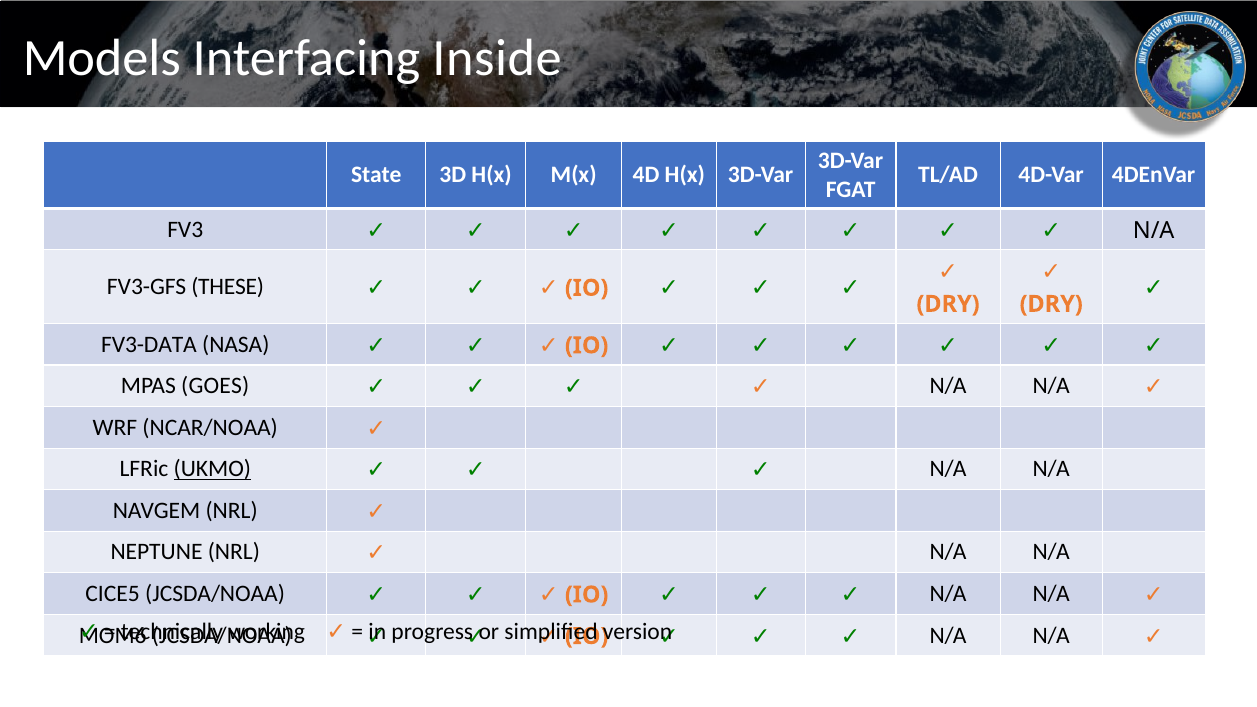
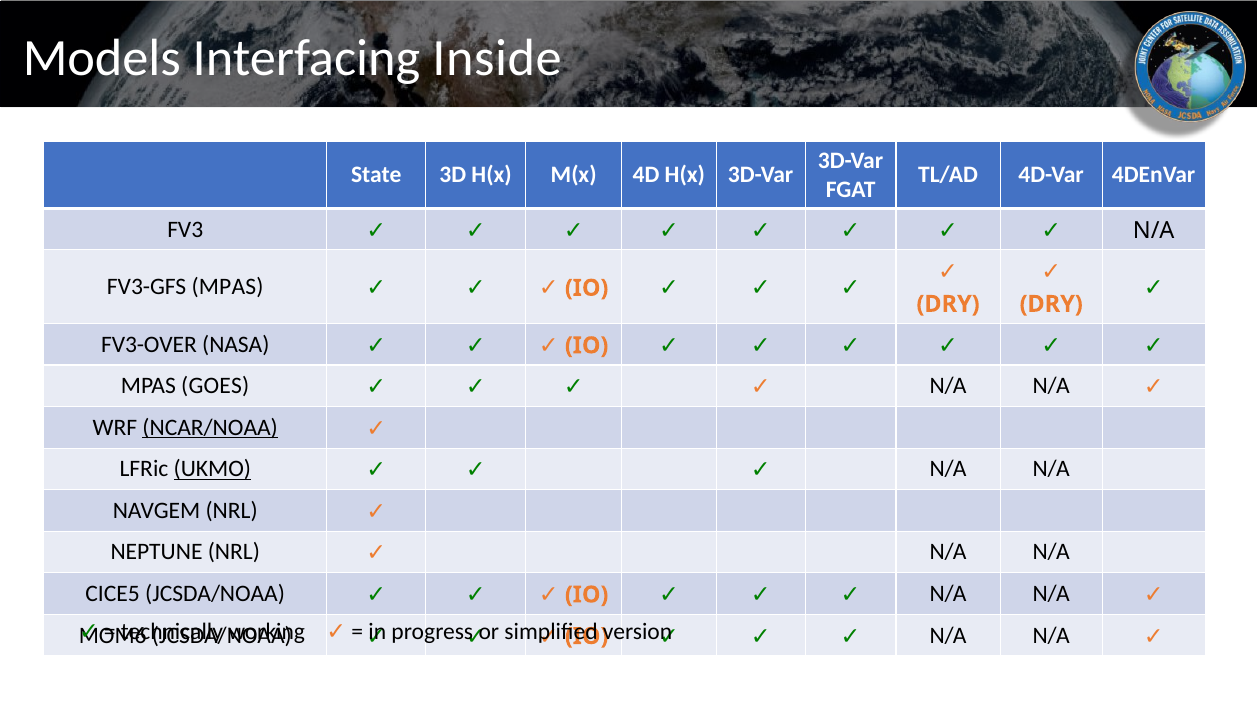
FV3-GFS THESE: THESE -> MPAS (228, 287)
FV3-DATA: FV3-DATA -> FV3-OVER (149, 345)
NCAR/NOAA underline: none -> present (210, 428)
